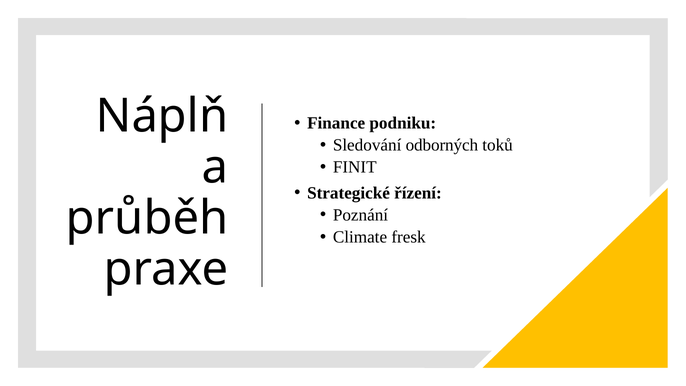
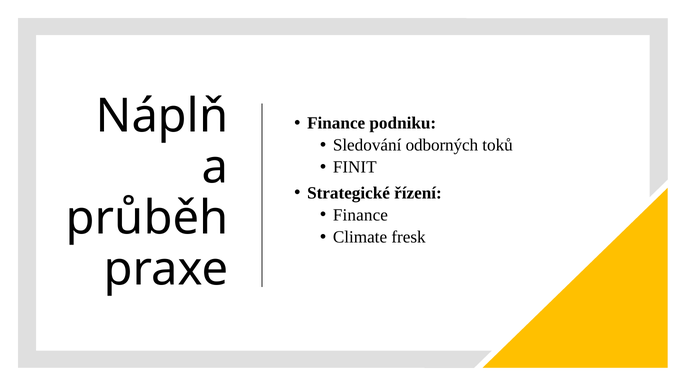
Poznání: Poznání -> Finance (360, 215)
